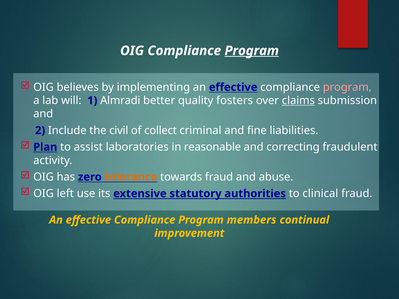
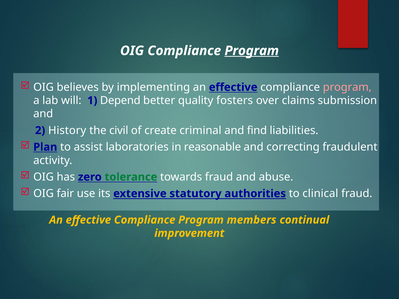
Almradi: Almradi -> Depend (120, 101)
claims underline: present -> none (298, 101)
Include: Include -> History (67, 131)
collect: collect -> create (161, 131)
fine: fine -> find (257, 131)
tolerance colour: orange -> green (131, 177)
left: left -> fair (65, 194)
